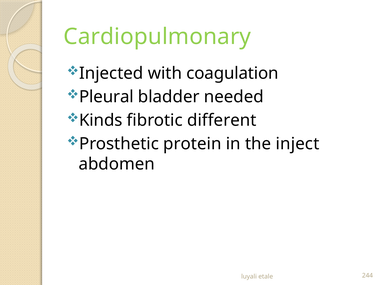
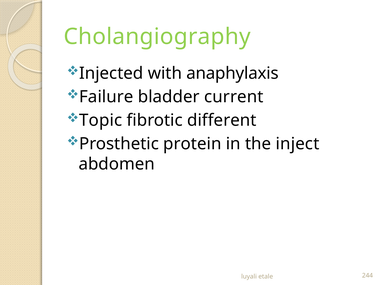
Cardiopulmonary: Cardiopulmonary -> Cholangiography (157, 37)
coagulation: coagulation -> anaphylaxis (232, 73)
Pleural: Pleural -> Failure (106, 97)
needed: needed -> current (234, 97)
Kinds: Kinds -> Topic (101, 120)
